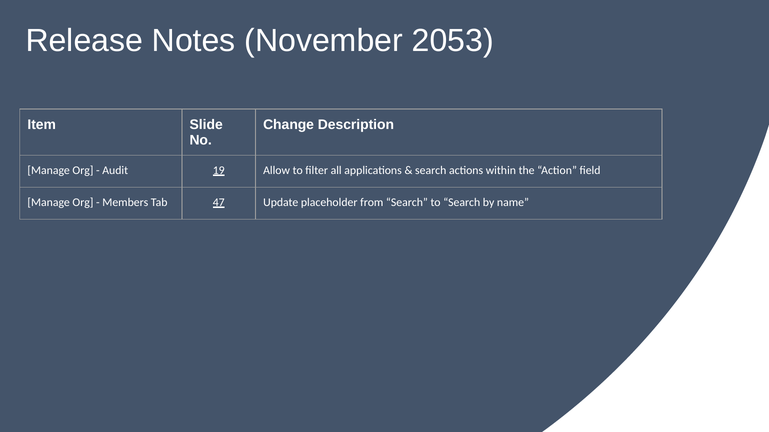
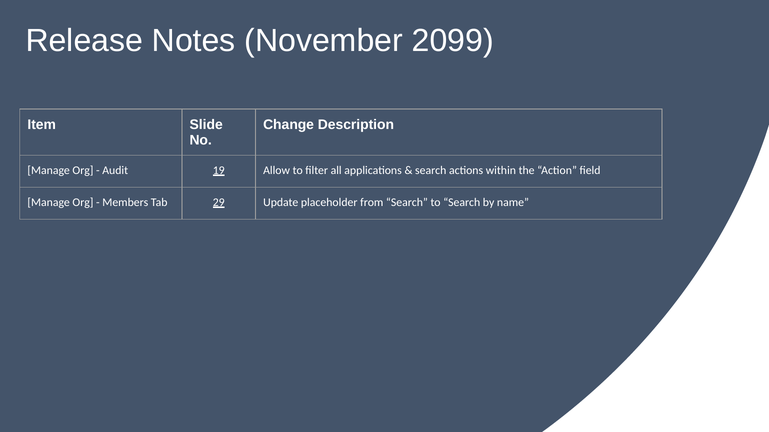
2053: 2053 -> 2099 (453, 41)
47: 47 -> 29 (219, 203)
